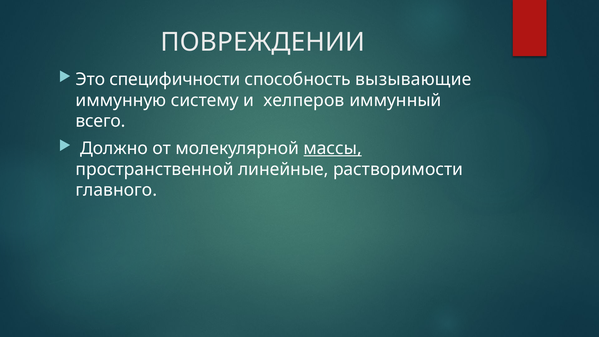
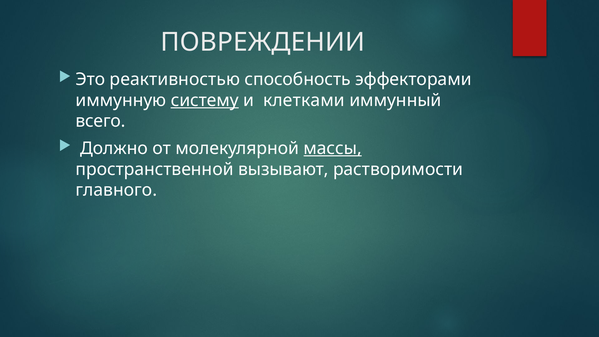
специфичности: специфичности -> реактивностью (175, 79)
вызывающие: вызывающие -> эффекторами (413, 79)
систему underline: none -> present (205, 100)
хелперов: хелперов -> клетками (304, 100)
линейные: линейные -> вызывают (283, 169)
